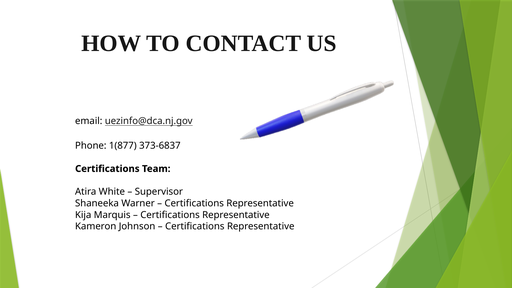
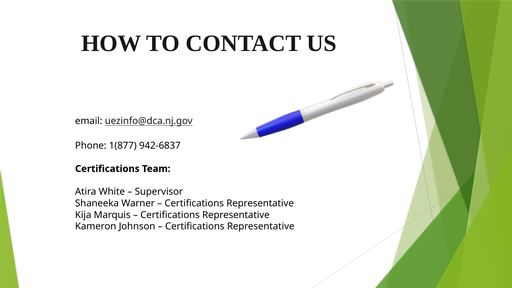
373-6837: 373-6837 -> 942-6837 (160, 146)
